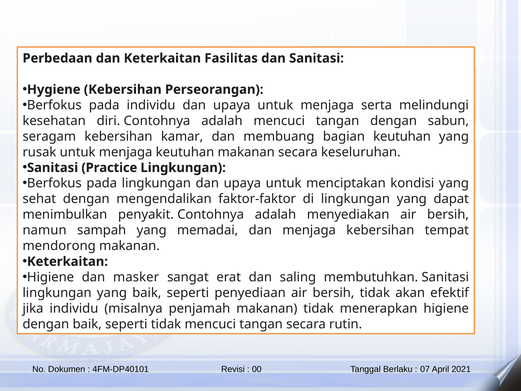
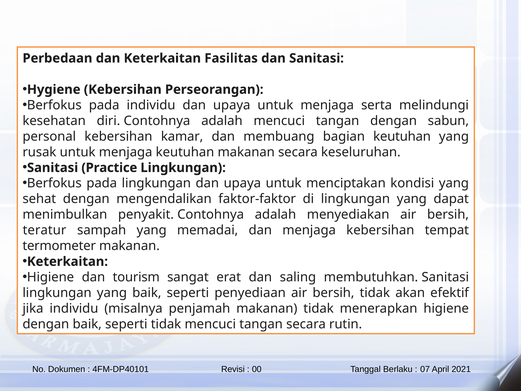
seragam: seragam -> personal (49, 136)
namun: namun -> teratur (45, 230)
mendorong: mendorong -> termometer (59, 246)
masker: masker -> tourism (136, 277)
